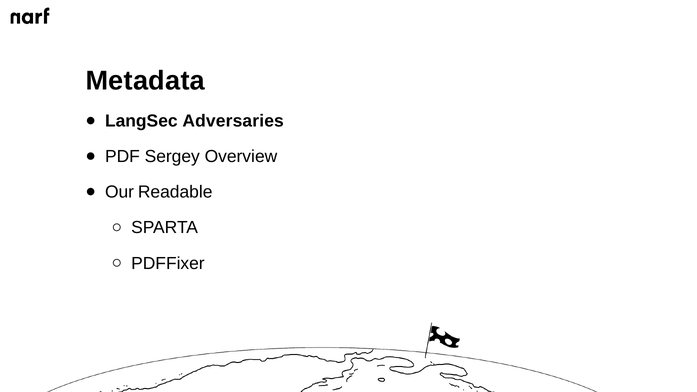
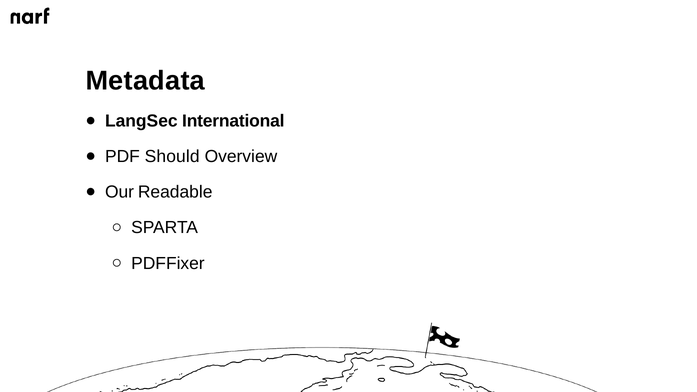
Adversaries: Adversaries -> International (233, 121)
Sergey: Sergey -> Should (172, 156)
